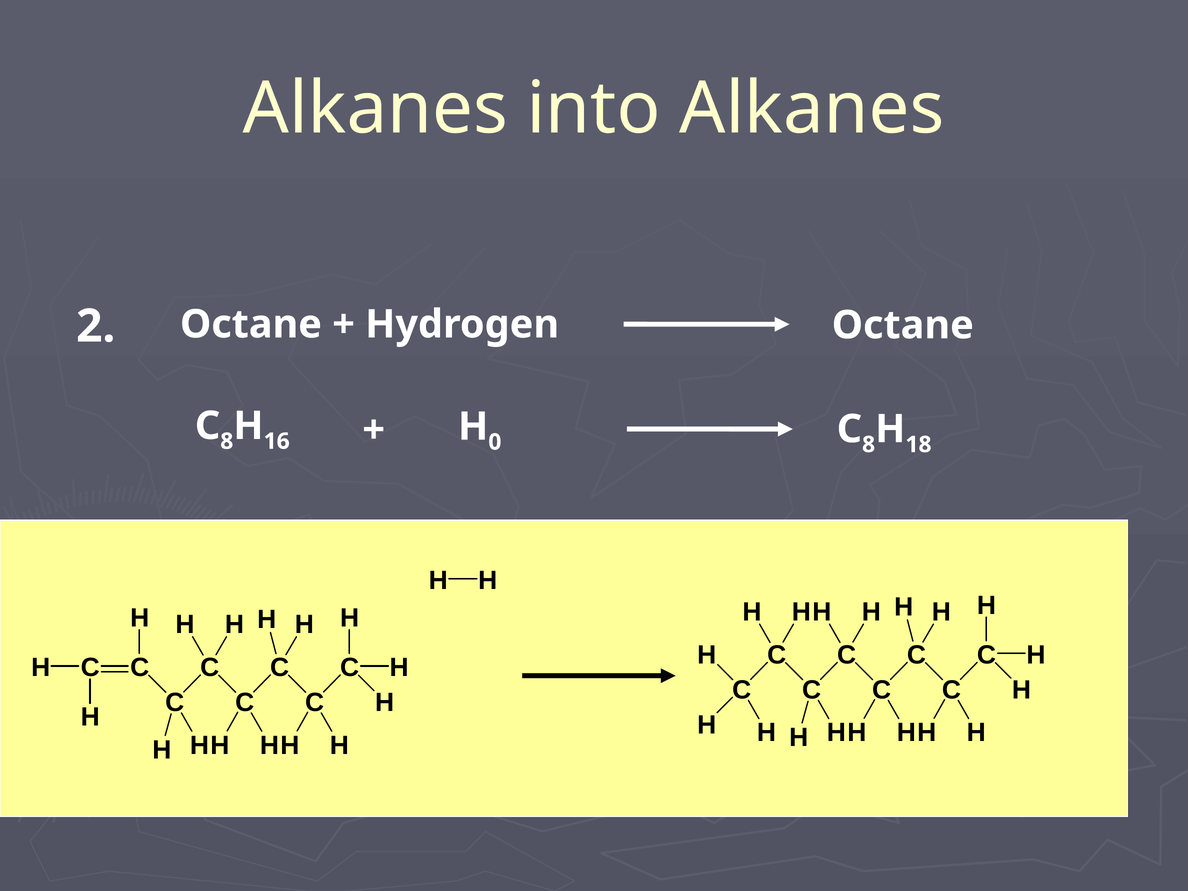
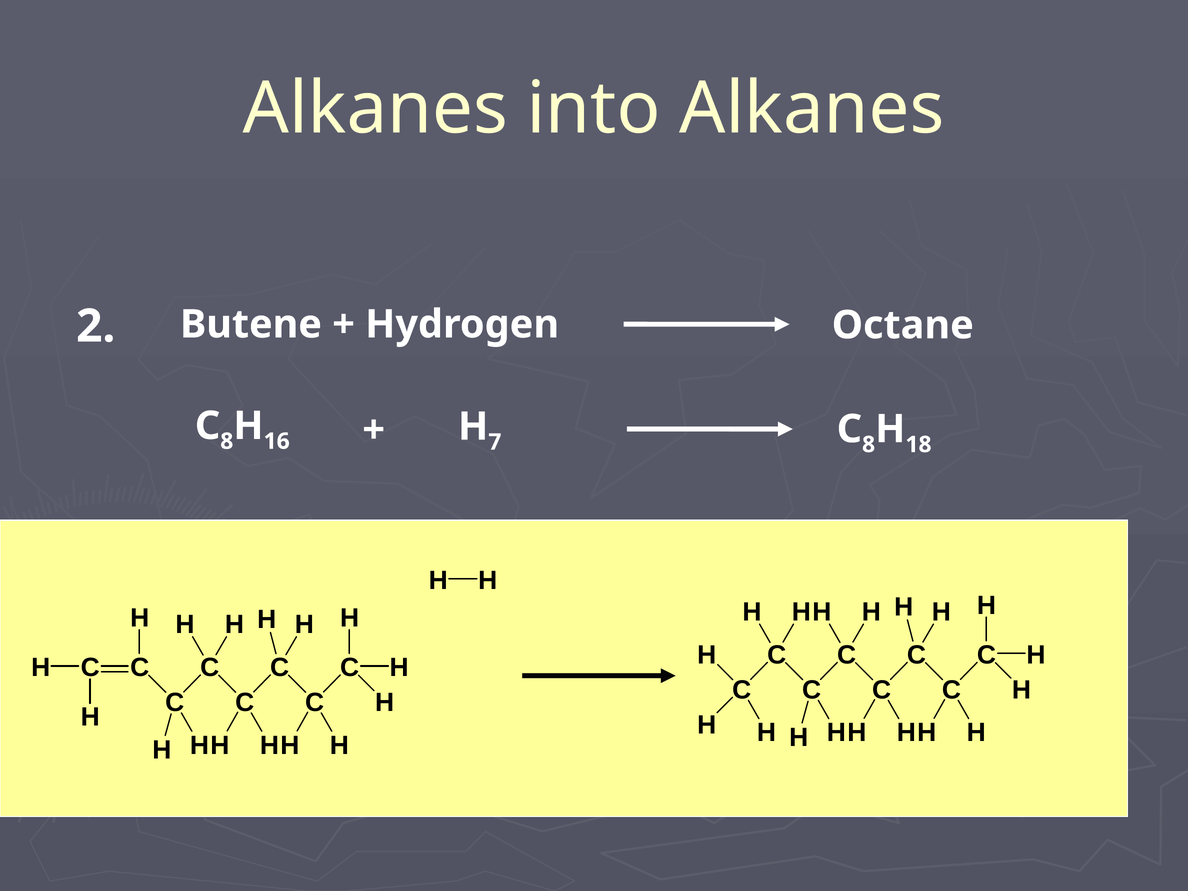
Octane: Octane -> Butene (251, 324)
0: 0 -> 7 (495, 442)
